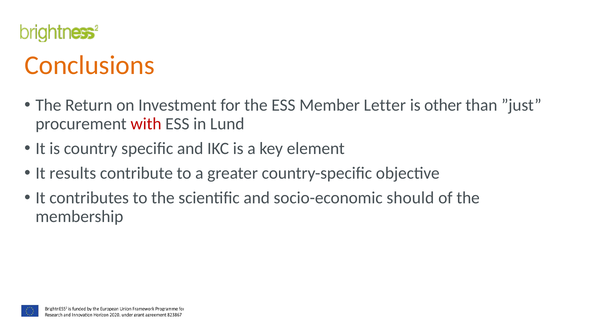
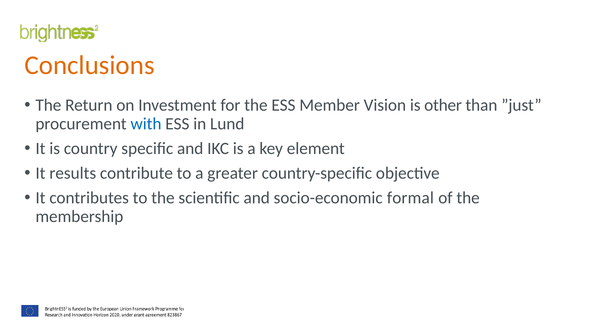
Letter: Letter -> Vision (385, 105)
with colour: red -> blue (146, 123)
should: should -> formal (410, 198)
